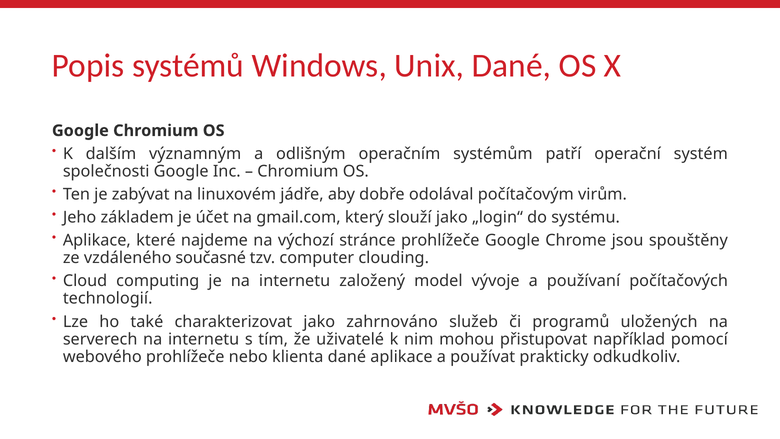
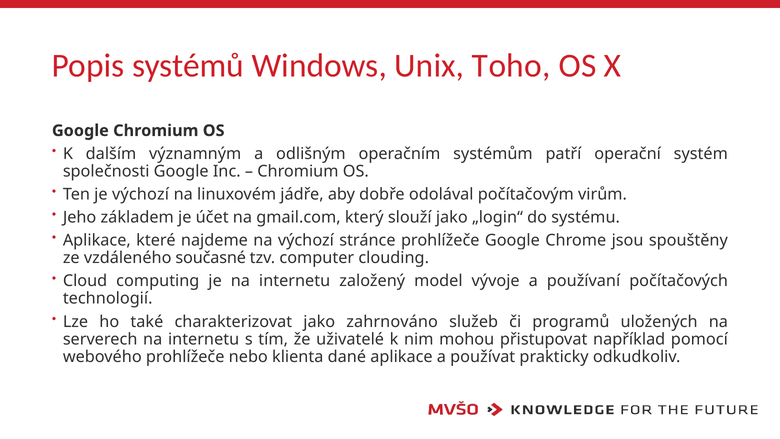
Unix Dané: Dané -> Toho (511, 66)
je zabývat: zabývat -> výchozí (141, 194)
